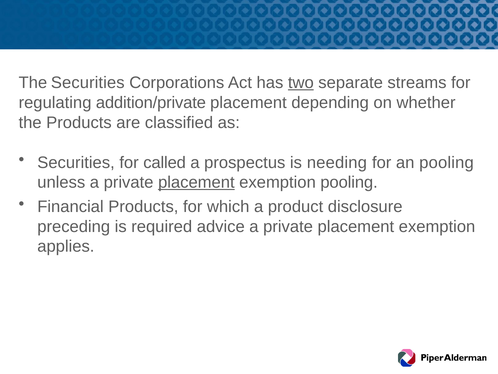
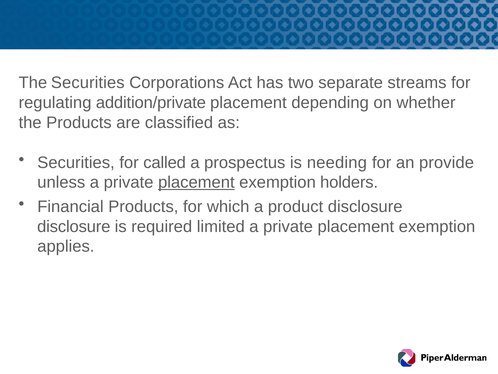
two underline: present -> none (301, 83)
an pooling: pooling -> provide (447, 162)
exemption pooling: pooling -> holders (349, 182)
preceding: preceding -> disclosure (74, 226)
advice: advice -> limited (221, 226)
